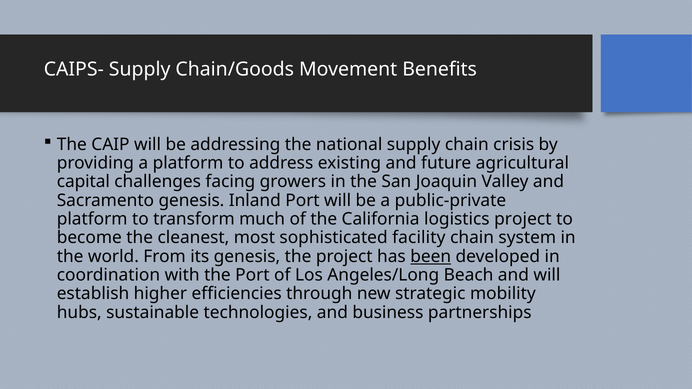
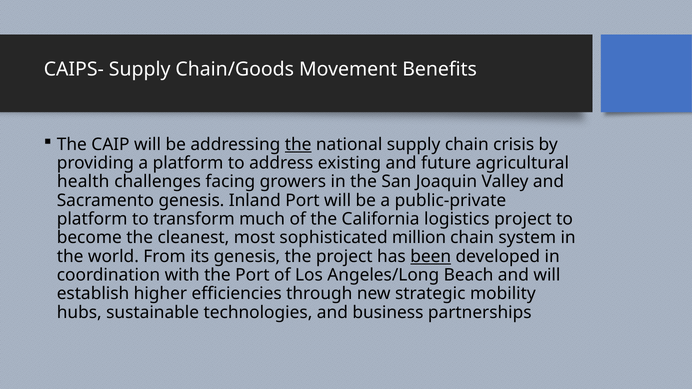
the underline: none -> present (298, 144)
capital: capital -> health (83, 182)
facility: facility -> million (419, 238)
